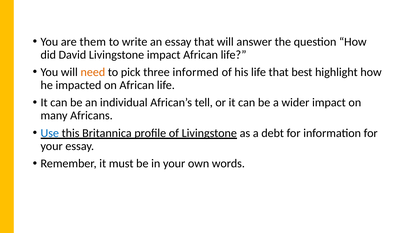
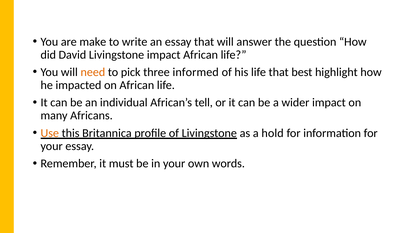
them: them -> make (93, 42)
Use colour: blue -> orange (50, 133)
debt: debt -> hold (273, 133)
